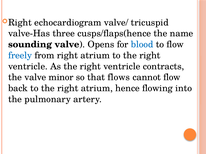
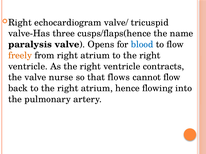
sounding: sounding -> paralysis (30, 45)
freely colour: blue -> orange (20, 56)
minor: minor -> nurse (61, 78)
